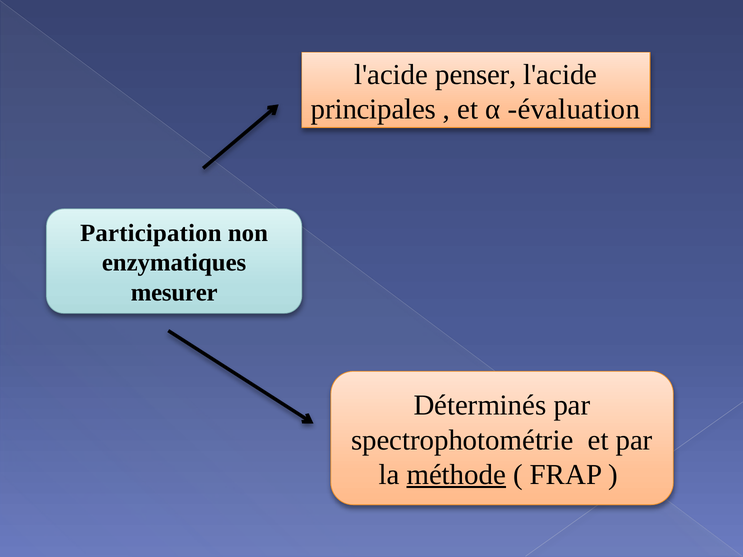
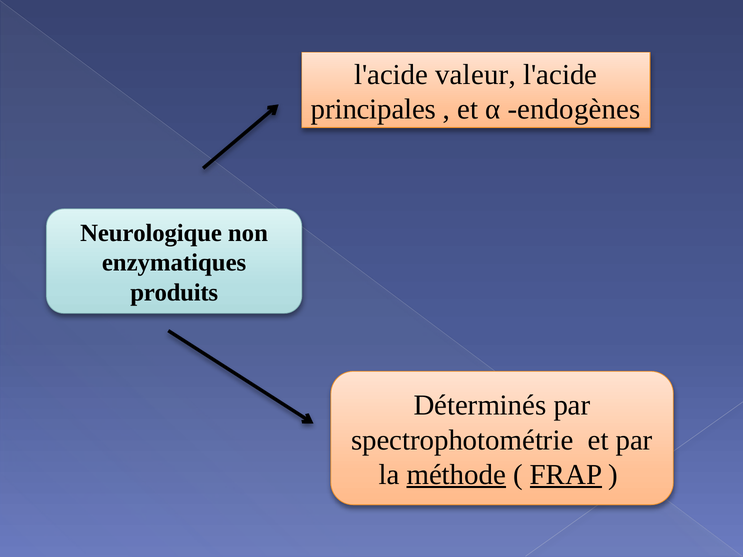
penser: penser -> valeur (476, 75)
évaluation: évaluation -> endogènes (574, 109)
Participation: Participation -> Neurologique (151, 233)
mesurer: mesurer -> produits (174, 293)
FRAP underline: none -> present (566, 475)
